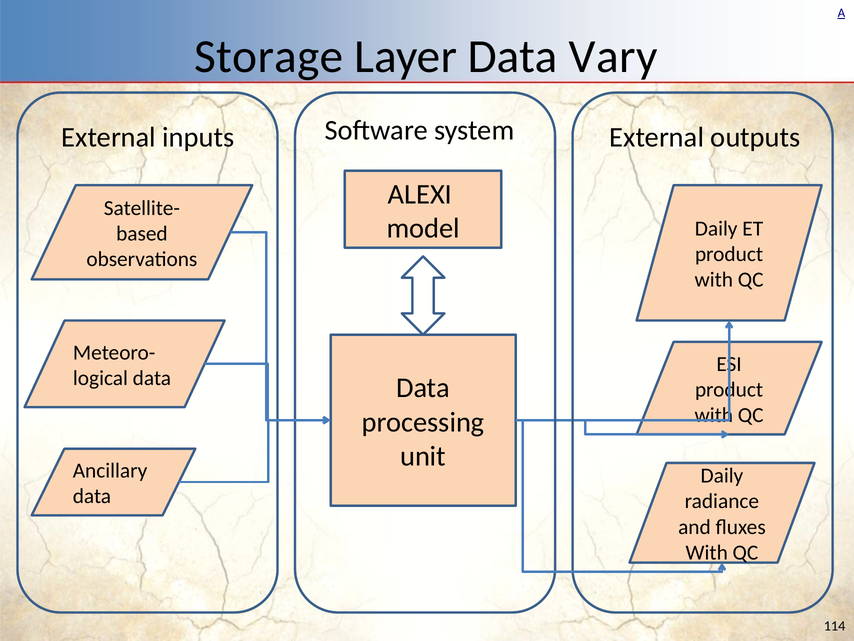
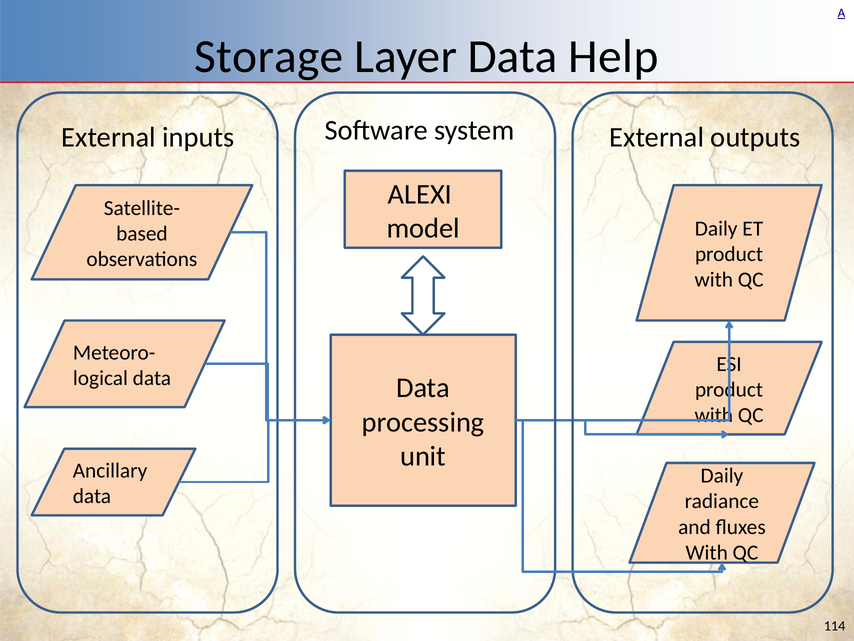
Vary: Vary -> Help (613, 57)
